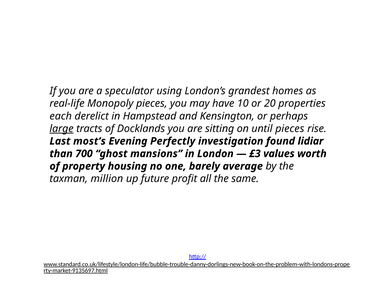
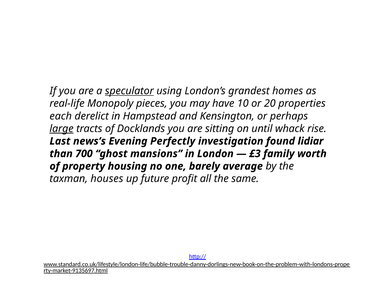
speculator underline: none -> present (129, 91)
until pieces: pieces -> whack (290, 129)
most’s: most’s -> news’s (89, 141)
values: values -> family (279, 154)
million: million -> houses (107, 179)
